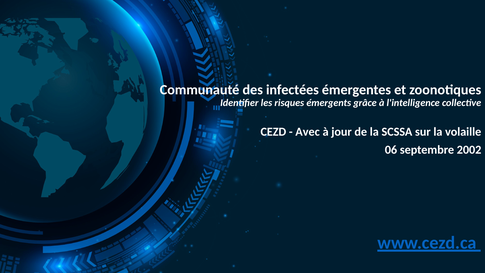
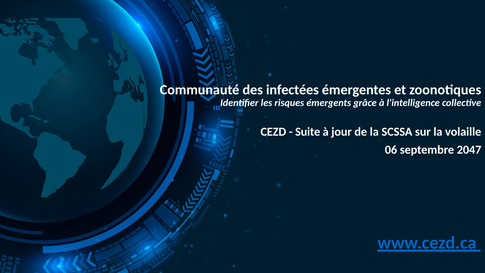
Avec: Avec -> Suite (308, 132)
2002: 2002 -> 2047 (469, 150)
